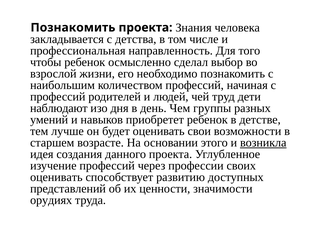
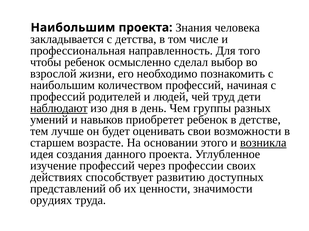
Познакомить: Познакомить -> Наибольшим (73, 28)
наблюдают underline: none -> present (59, 108)
оценивать: оценивать -> действиях (56, 178)
